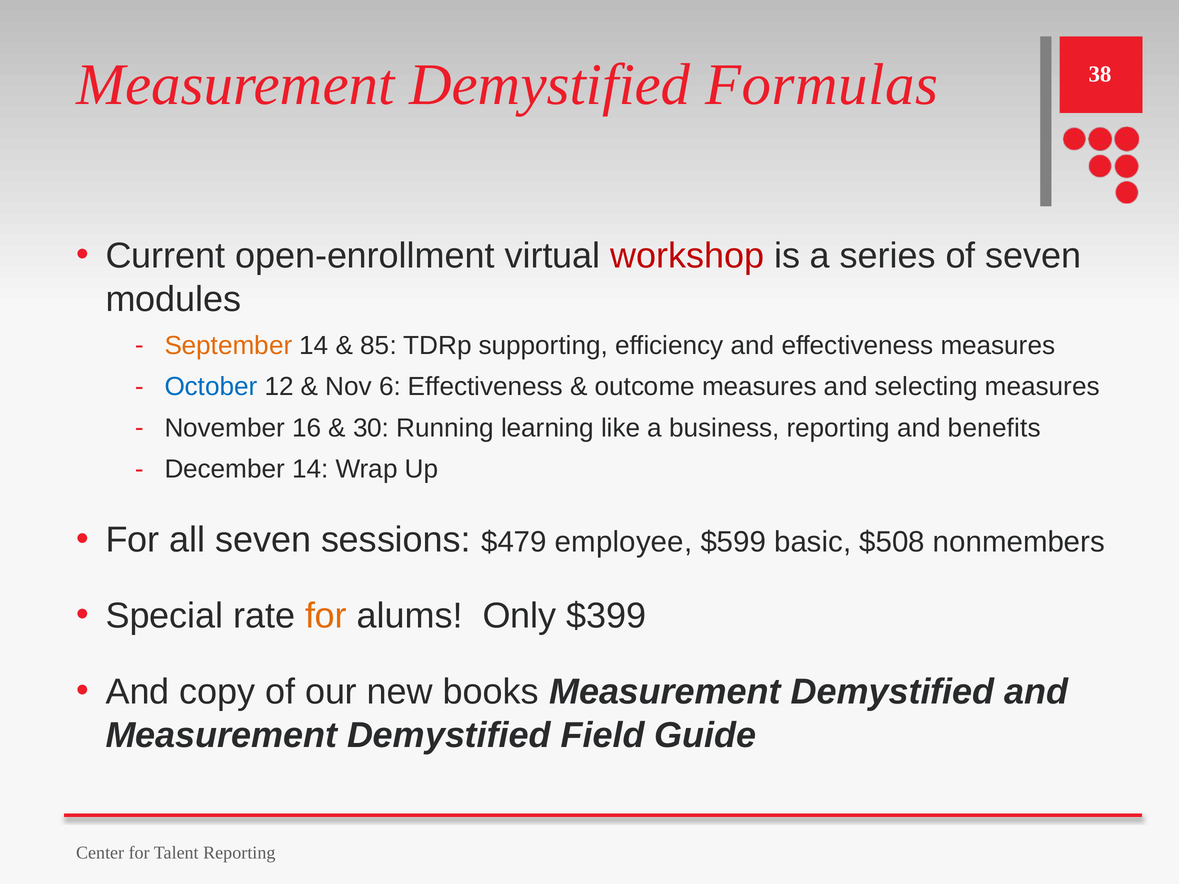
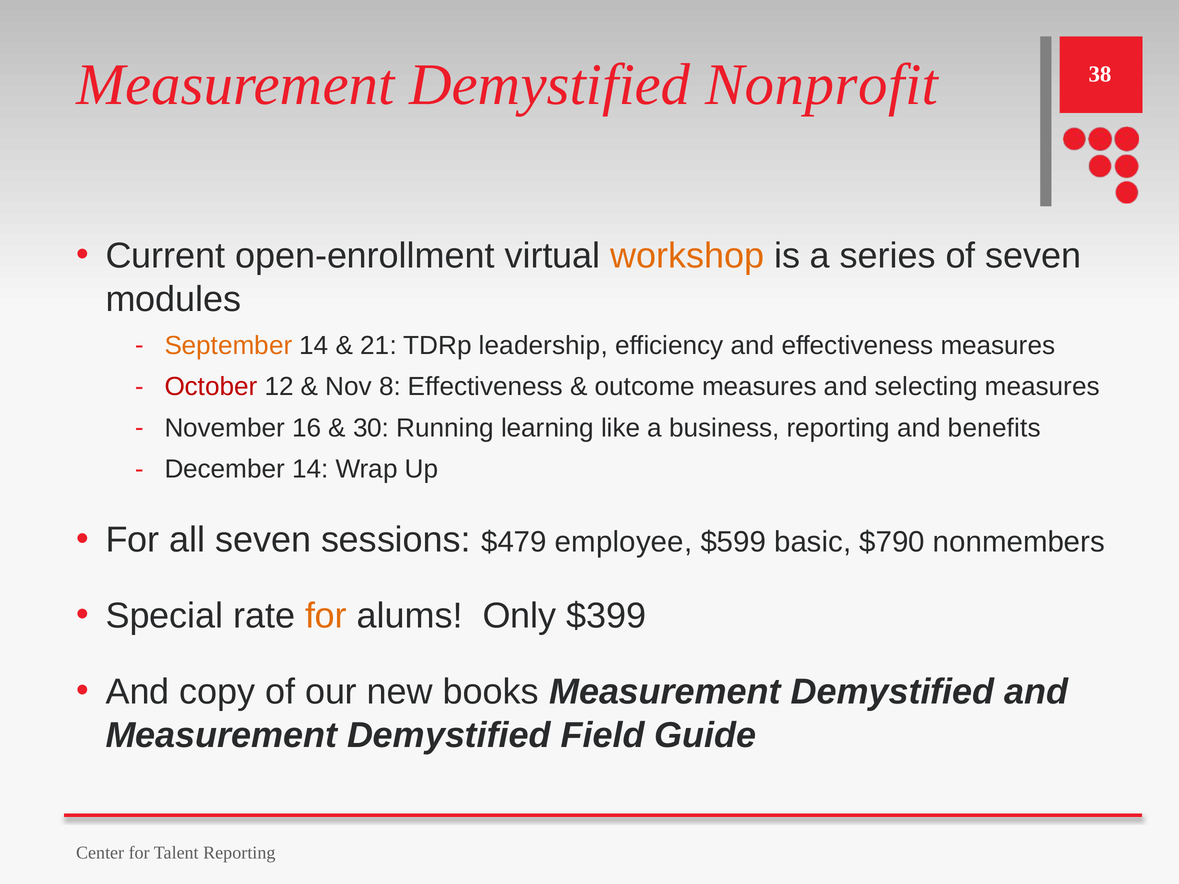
Formulas: Formulas -> Nonprofit (822, 85)
workshop colour: red -> orange (687, 256)
85: 85 -> 21 (379, 346)
supporting: supporting -> leadership (543, 346)
October colour: blue -> red (211, 387)
6: 6 -> 8 (390, 387)
$508: $508 -> $790 (892, 542)
